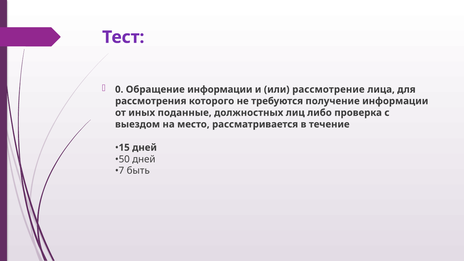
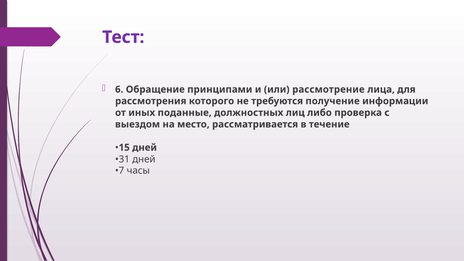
0: 0 -> 6 (119, 89)
Обращение информации: информации -> принципами (220, 89)
•50: •50 -> •31 (122, 159)
быть: быть -> часы (138, 171)
